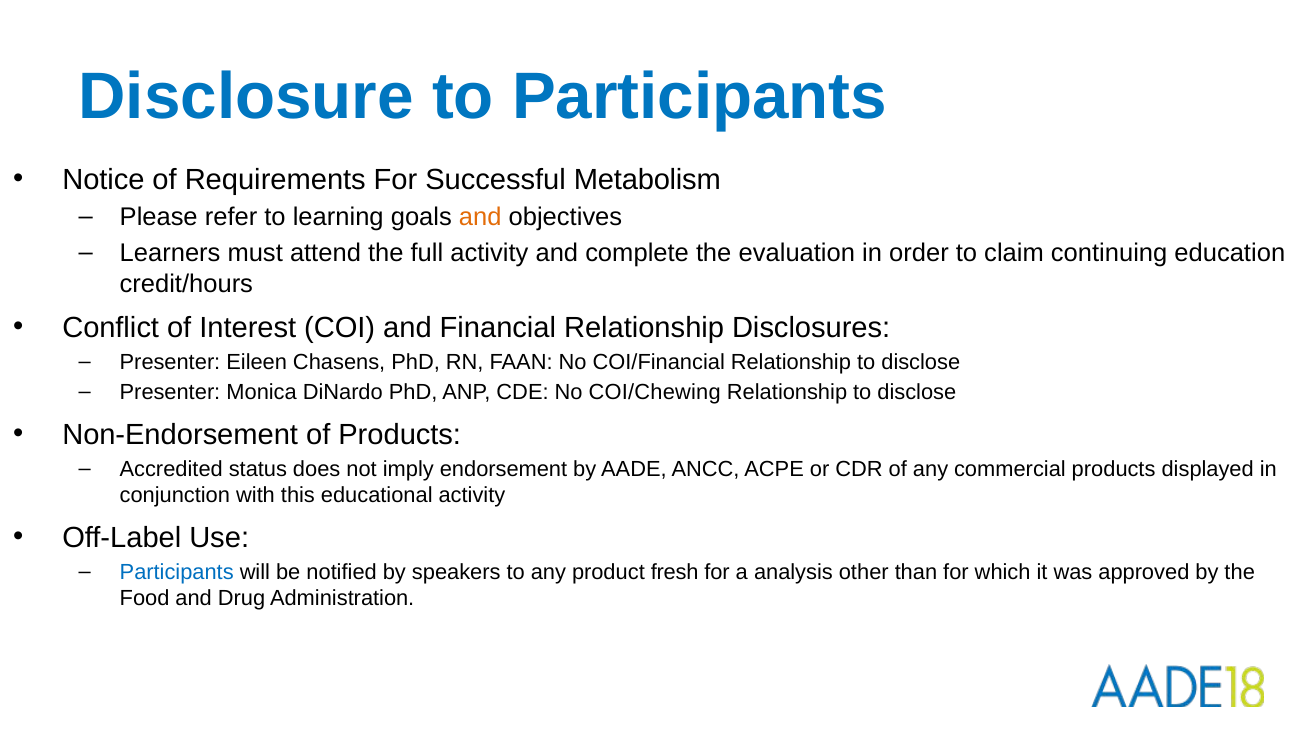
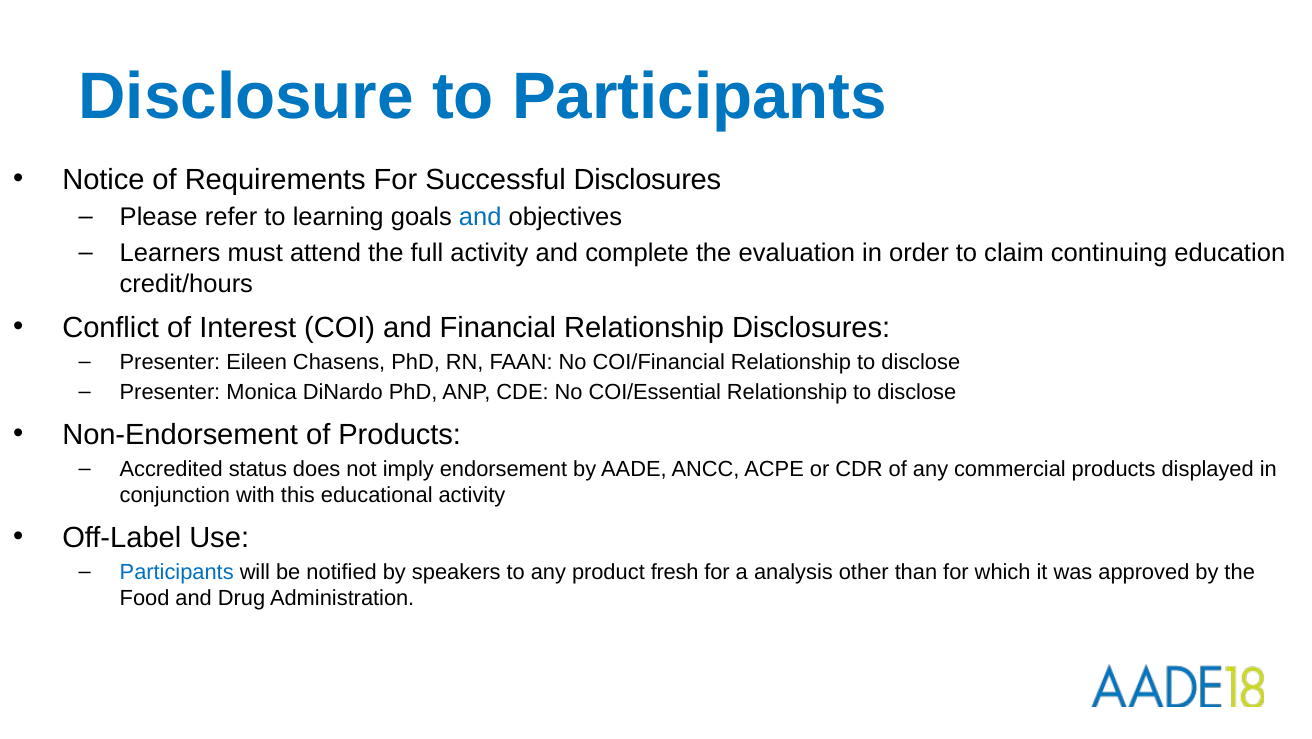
Successful Metabolism: Metabolism -> Disclosures (647, 179)
and colour: orange -> blue (480, 217)
COI/Chewing: COI/Chewing -> COI/Essential (655, 393)
